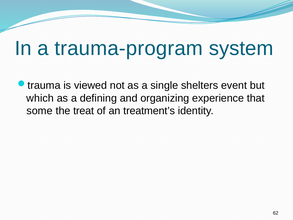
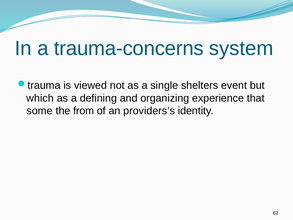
trauma-program: trauma-program -> trauma-concerns (129, 48)
treat: treat -> from (84, 111)
treatment’s: treatment’s -> providers’s (149, 111)
